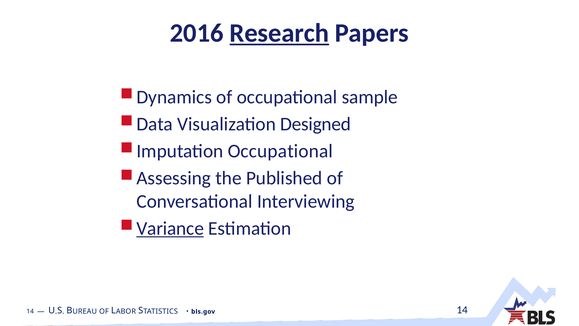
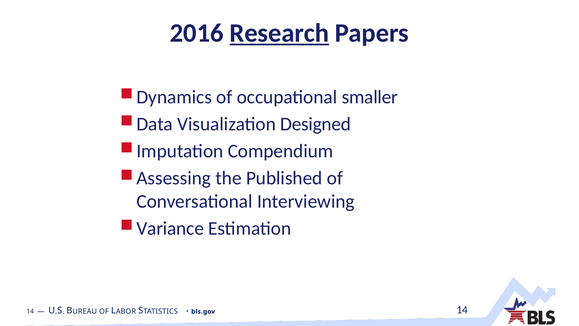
sample: sample -> smaller (370, 97)
Imputation Occupational: Occupational -> Compendium (280, 151)
Variance underline: present -> none (170, 228)
